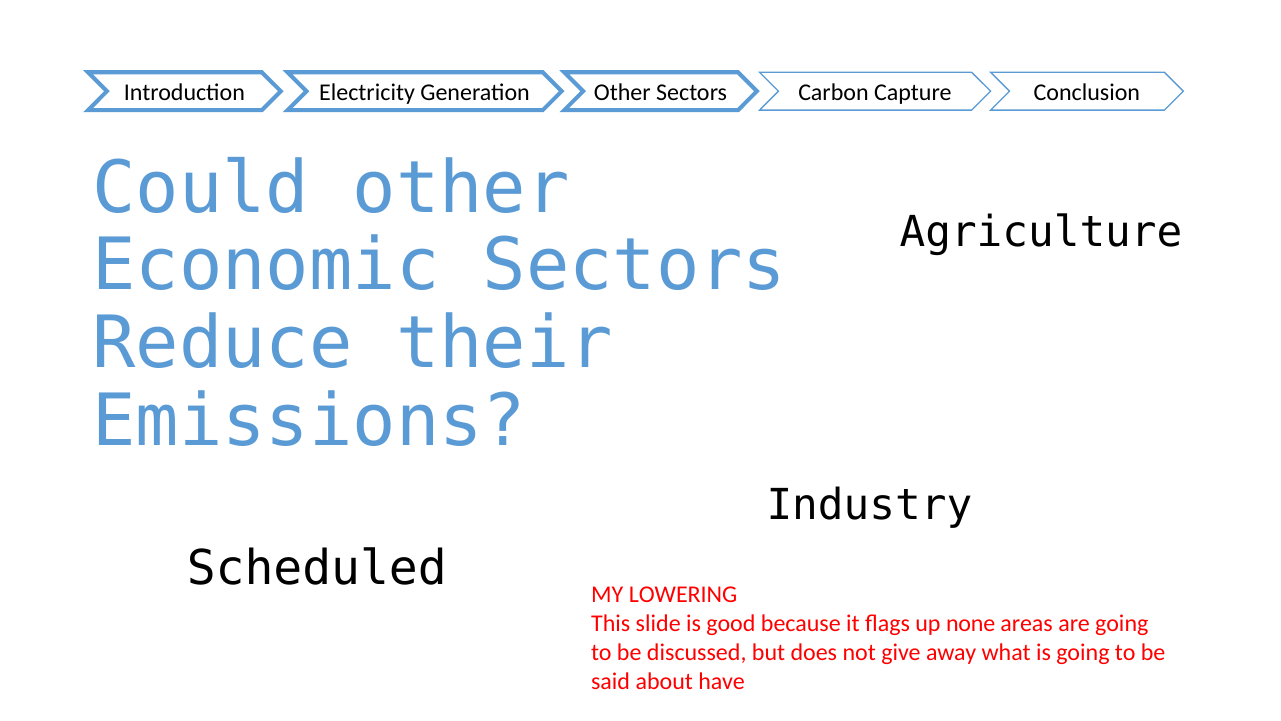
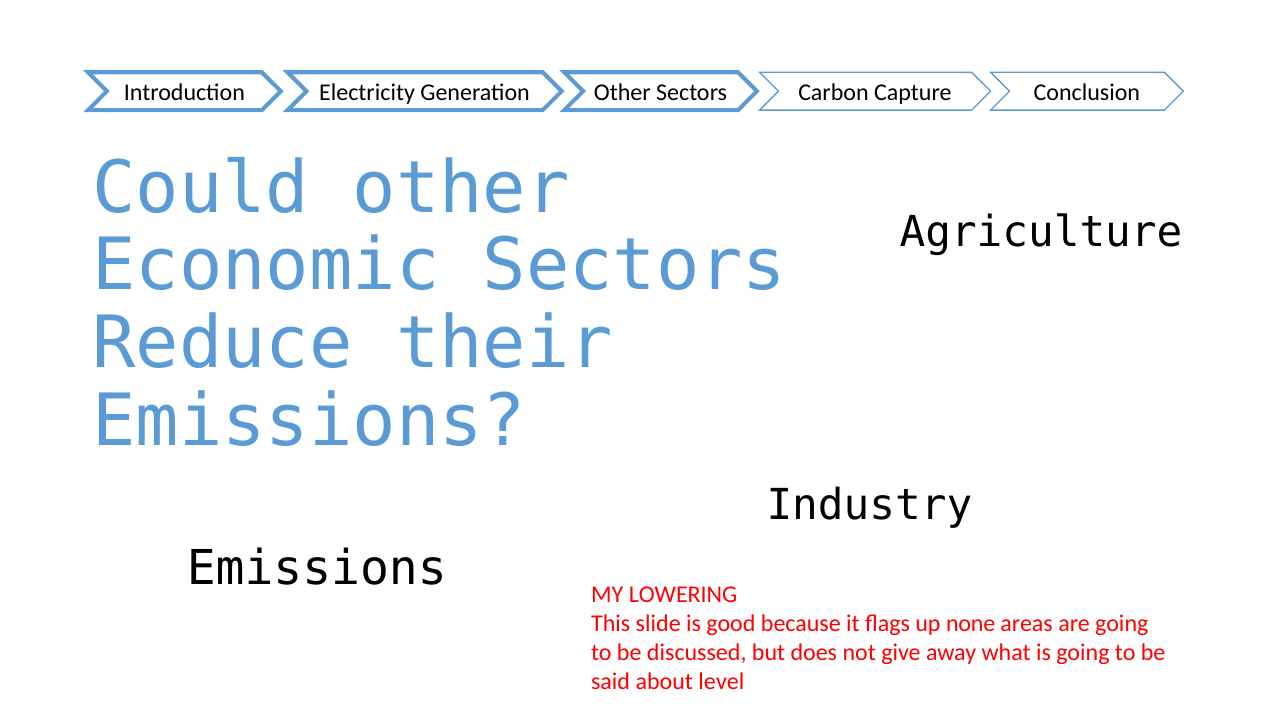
Scheduled: Scheduled -> Emissions (317, 568)
have: have -> level (721, 681)
